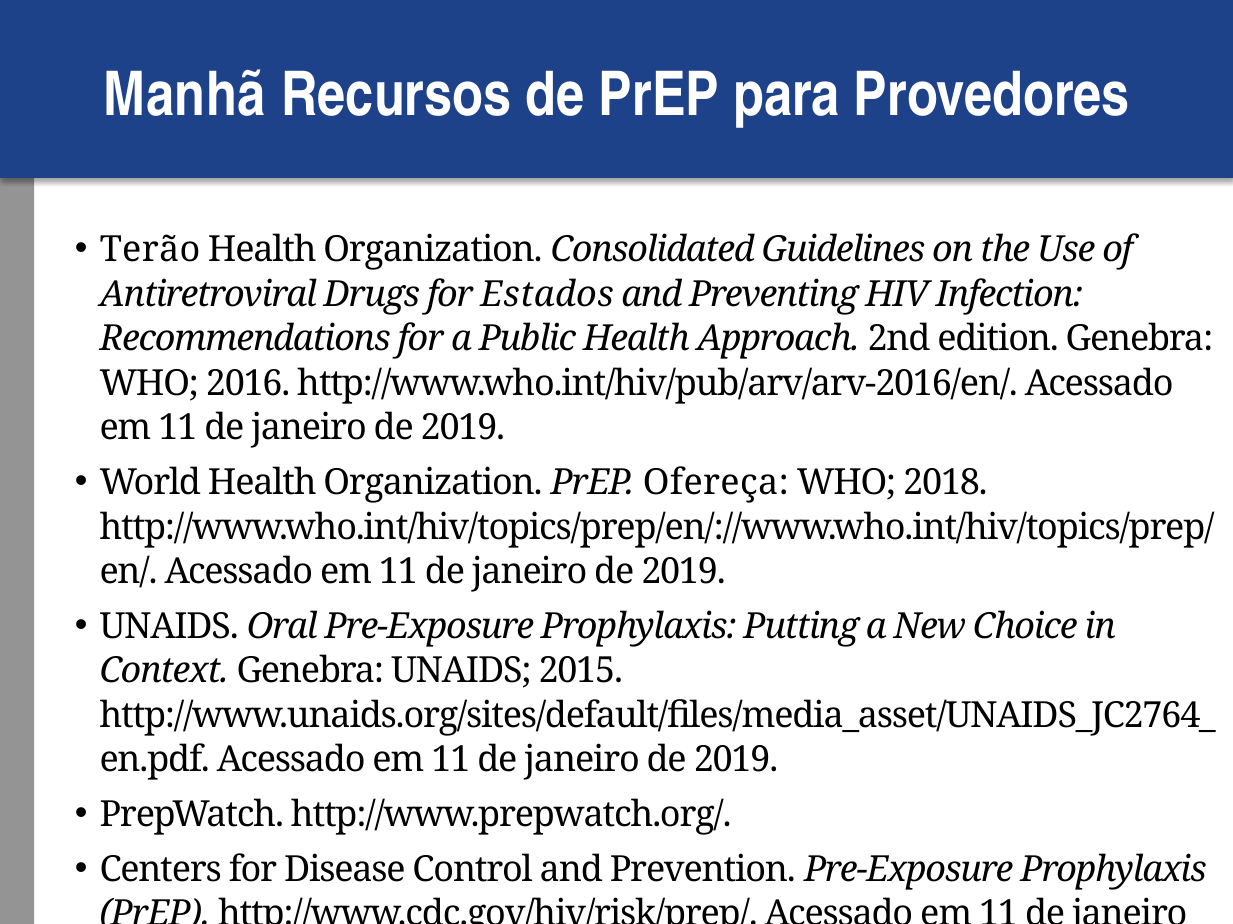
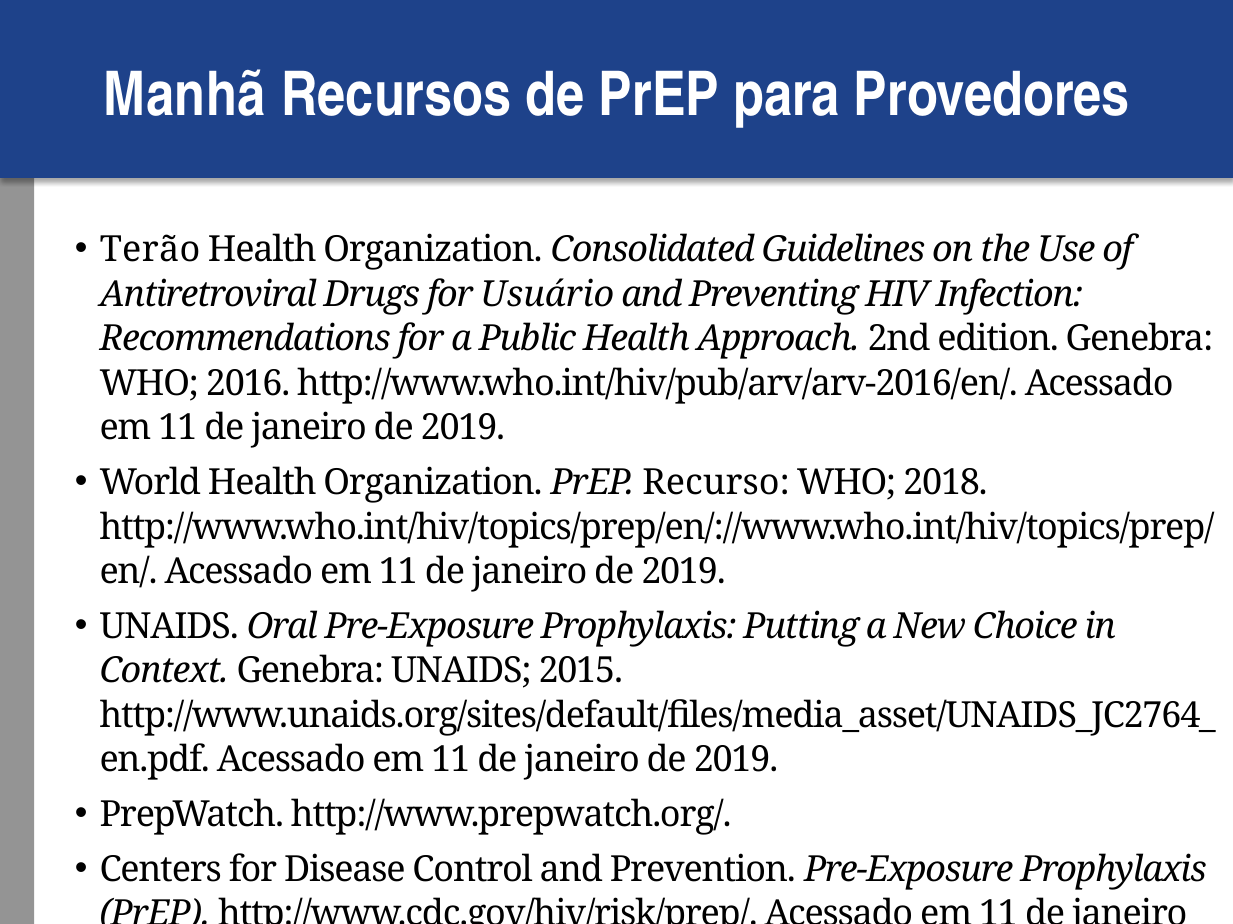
Estados: Estados -> Usuário (547, 295)
Ofereça: Ofereça -> Recurso (716, 483)
